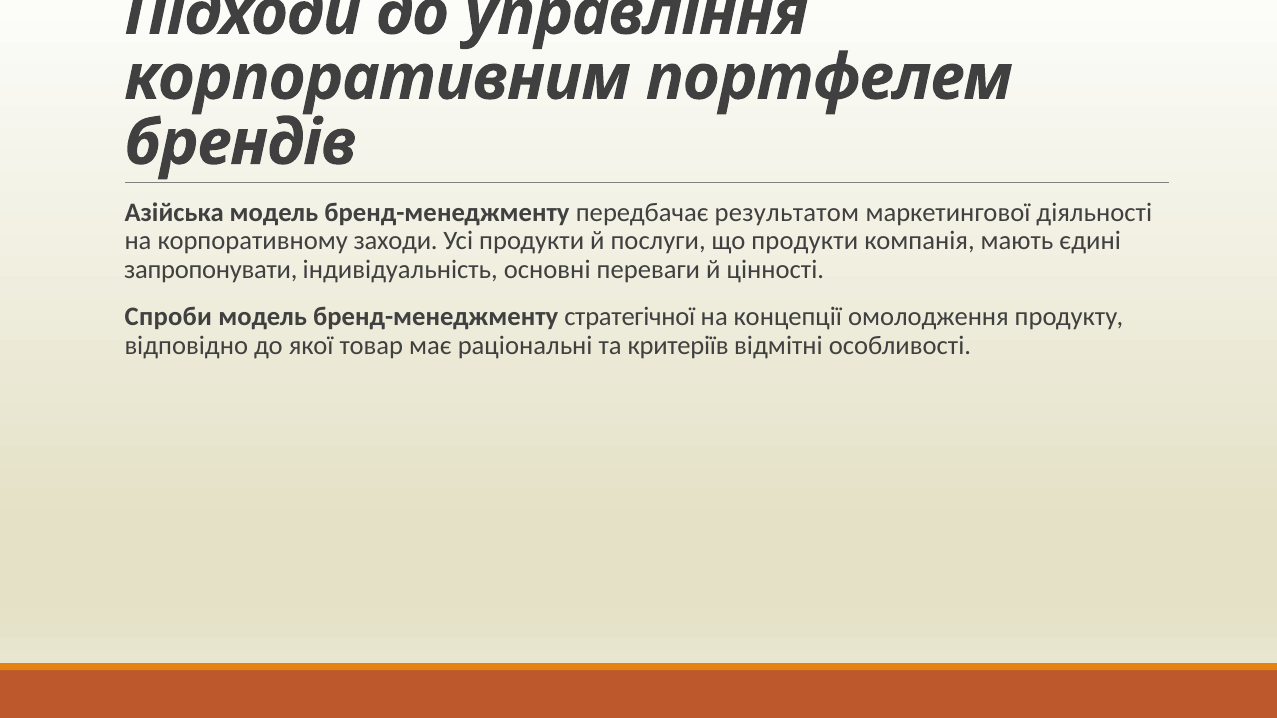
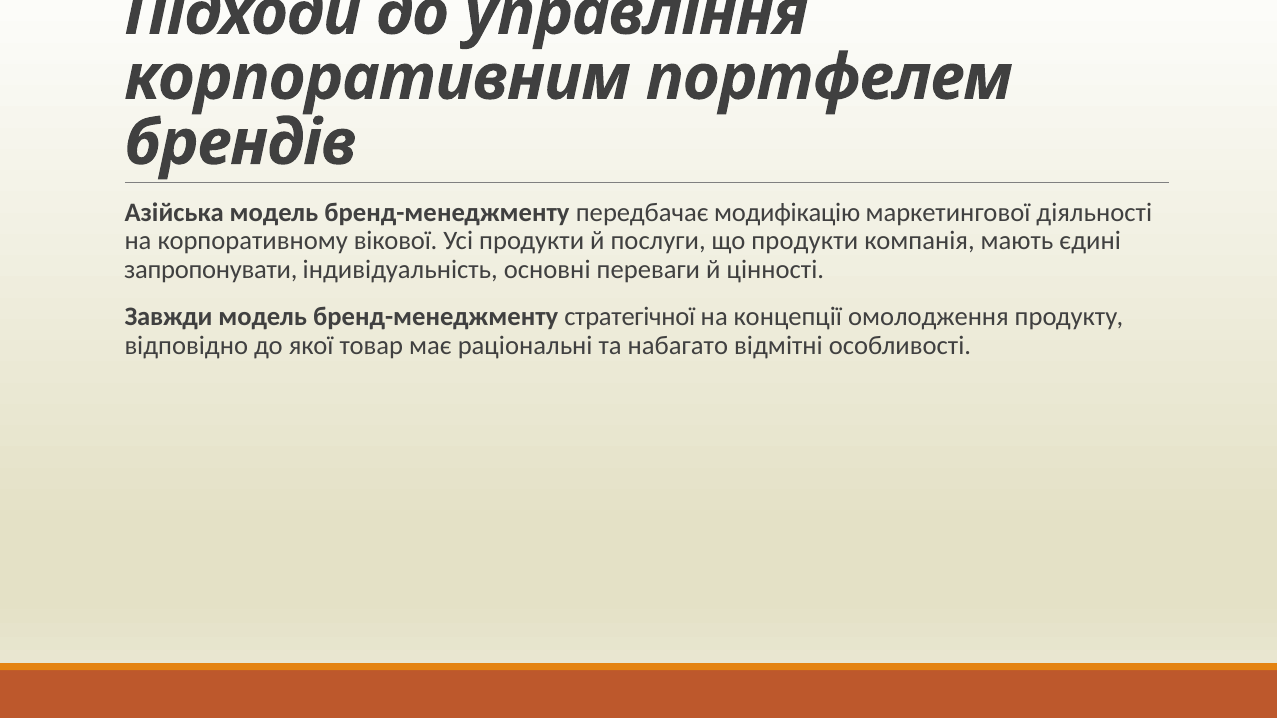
результатом: результатом -> модифікацію (787, 212)
заходи: заходи -> вікової (396, 241)
Спроби: Спроби -> Завжди (169, 317)
критеріїв: критеріїв -> набагато (678, 346)
